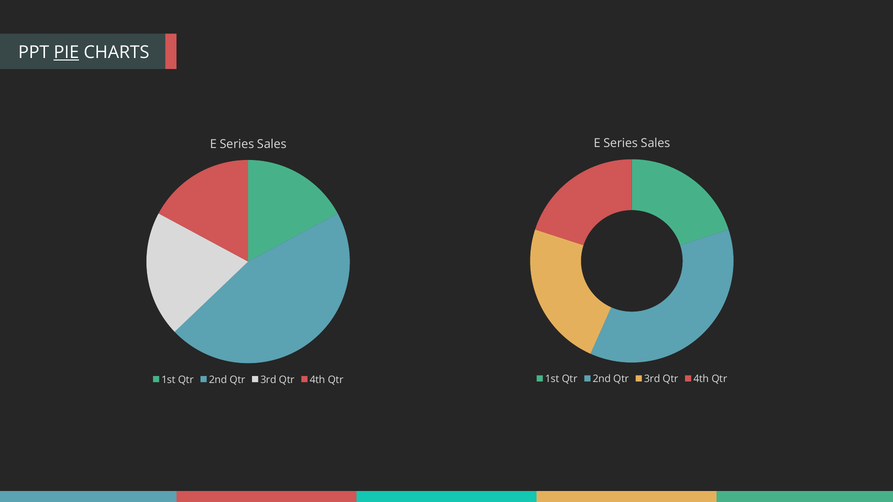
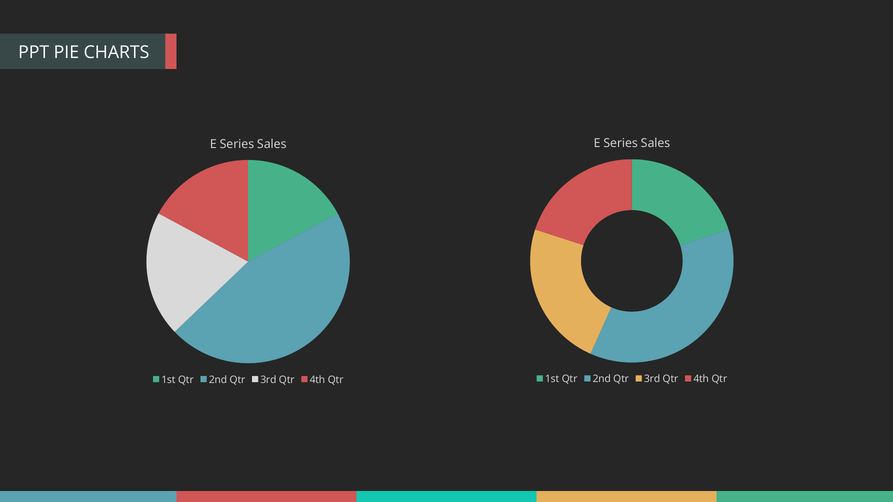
PIE underline: present -> none (66, 53)
